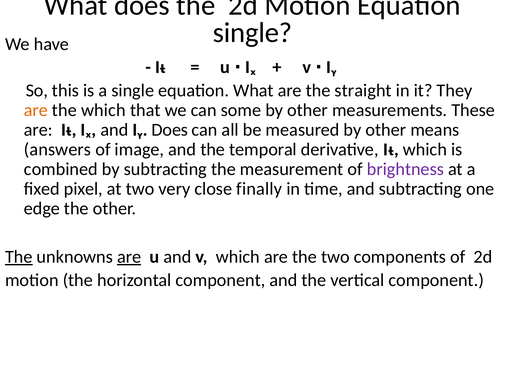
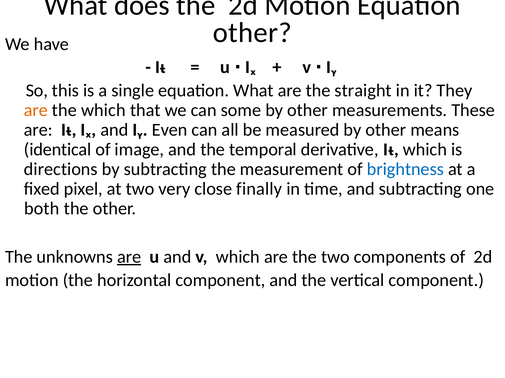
single: single -> other (252, 33)
Iᵧ Does: Does -> Even (170, 130)
answers: answers -> identical (58, 150)
combined: combined -> directions (61, 169)
brightness colour: purple -> blue (405, 169)
edge: edge -> both (42, 209)
The underline: present -> none (19, 257)
